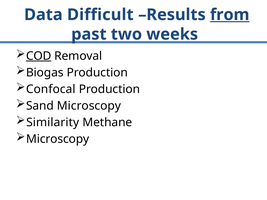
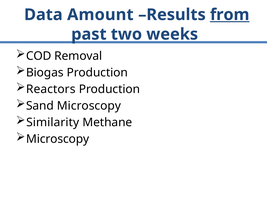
Difficult: Difficult -> Amount (100, 15)
COD underline: present -> none (39, 56)
Confocal: Confocal -> Reactors (51, 89)
